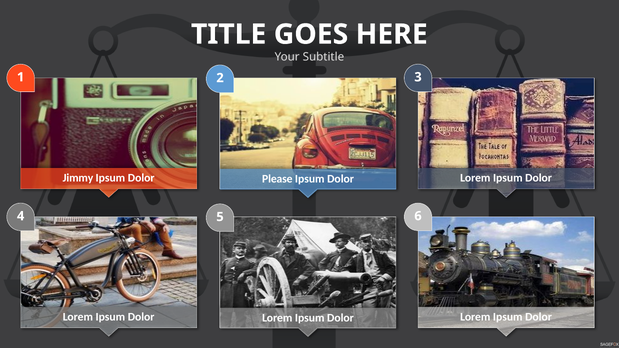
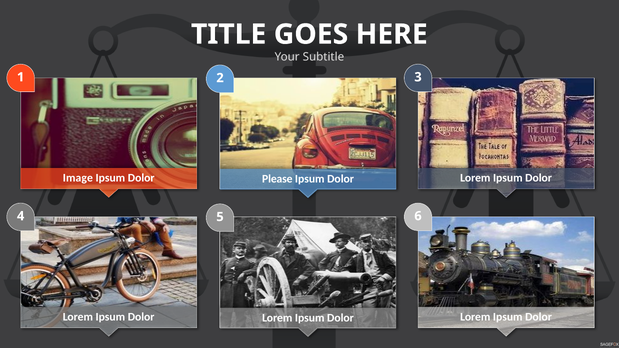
Jimmy: Jimmy -> Image (78, 178)
